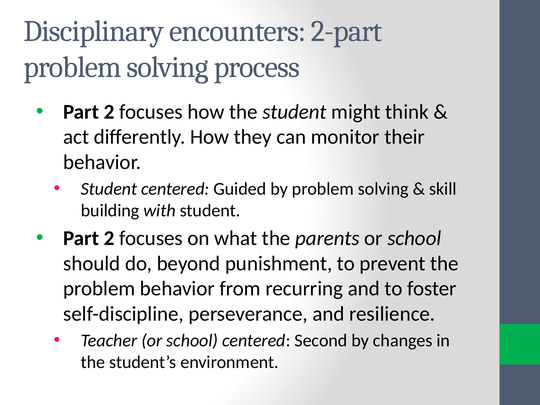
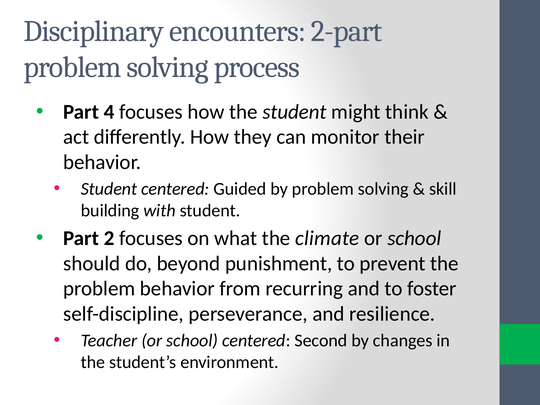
2: 2 -> 4 (109, 112)
parents: parents -> climate (327, 238)
